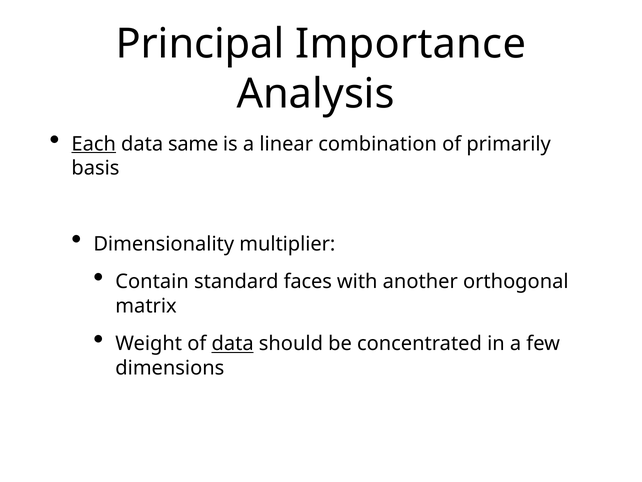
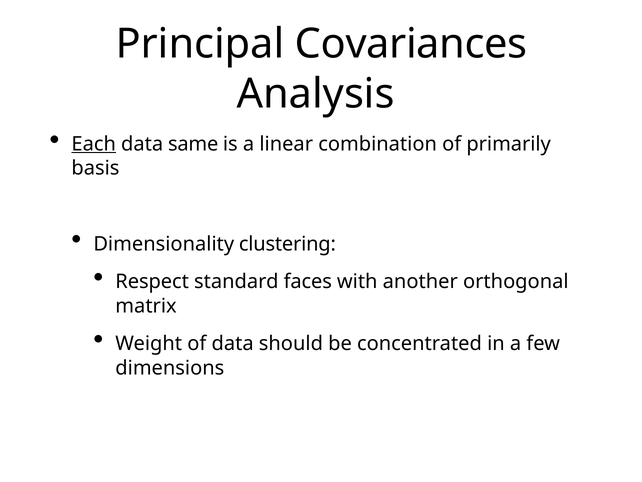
Importance: Importance -> Covariances (411, 44)
multiplier: multiplier -> clustering (287, 244)
Contain: Contain -> Respect (152, 282)
data underline: present -> none (233, 344)
